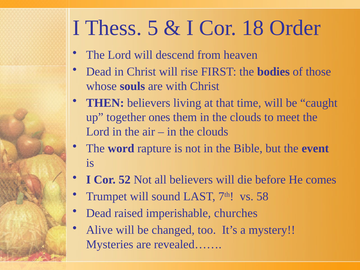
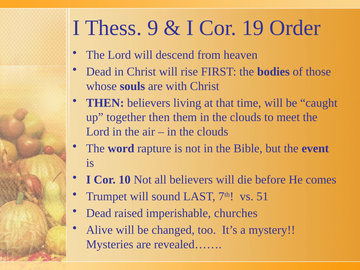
5: 5 -> 9 (153, 28)
18: 18 -> 19 (253, 28)
together ones: ones -> then (159, 117)
52: 52 -> 10 (125, 180)
58: 58 -> 51 (262, 196)
